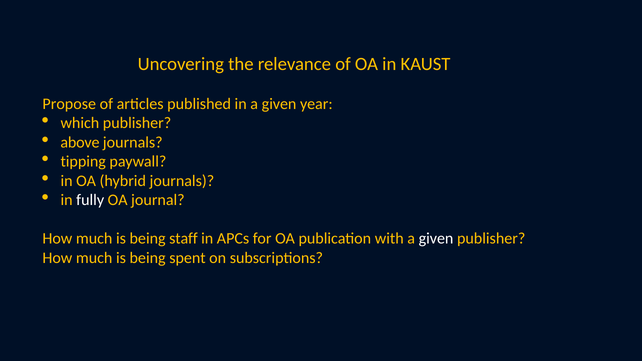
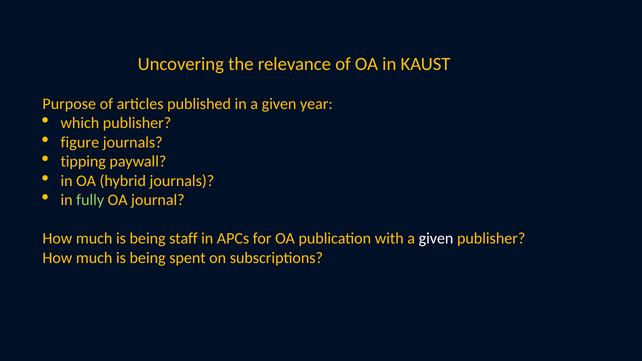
Propose: Propose -> Purpose (69, 104)
above: above -> figure (80, 142)
fully colour: white -> light green (90, 200)
